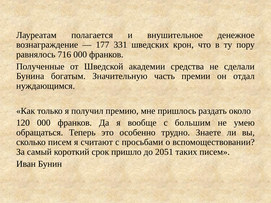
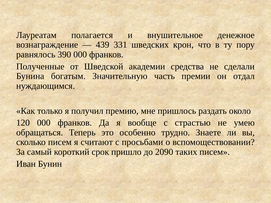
177: 177 -> 439 (103, 45)
716: 716 -> 390 (64, 55)
большим: большим -> страстью (193, 123)
2051: 2051 -> 2090 (164, 152)
